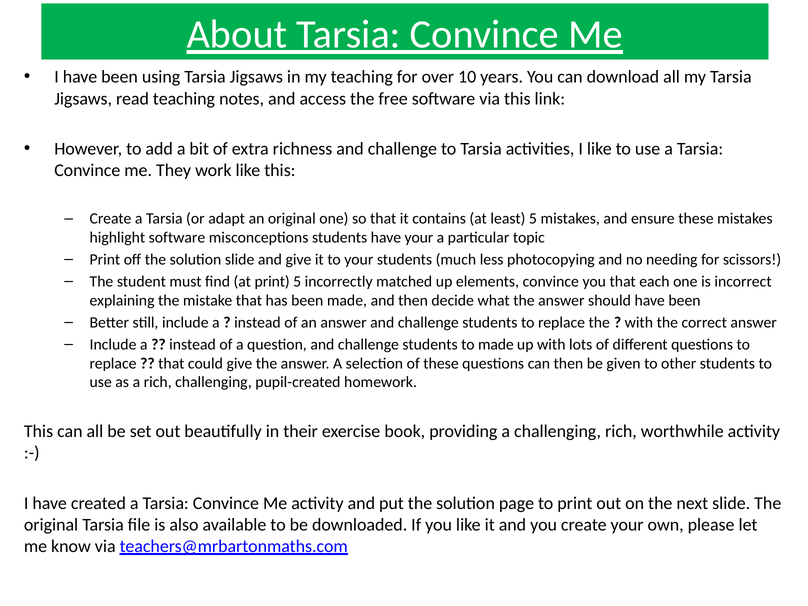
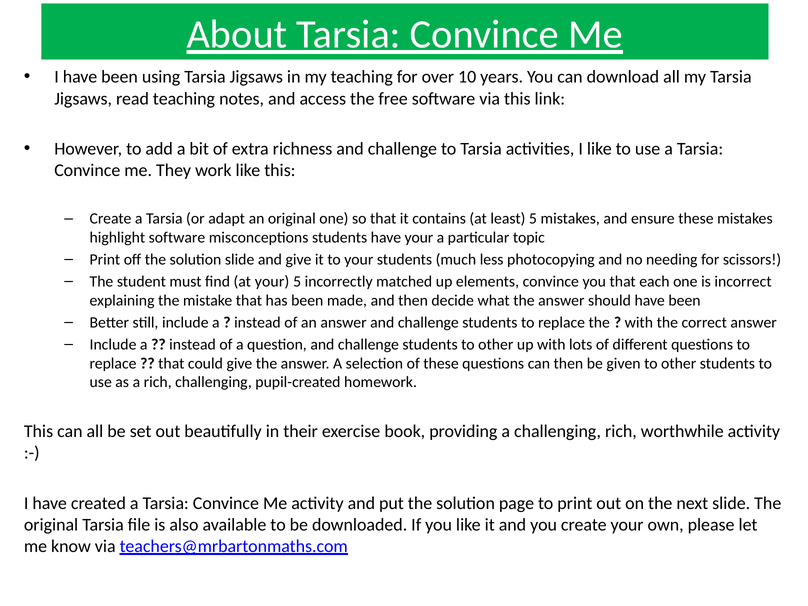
at print: print -> your (272, 282)
students to made: made -> other (496, 345)
